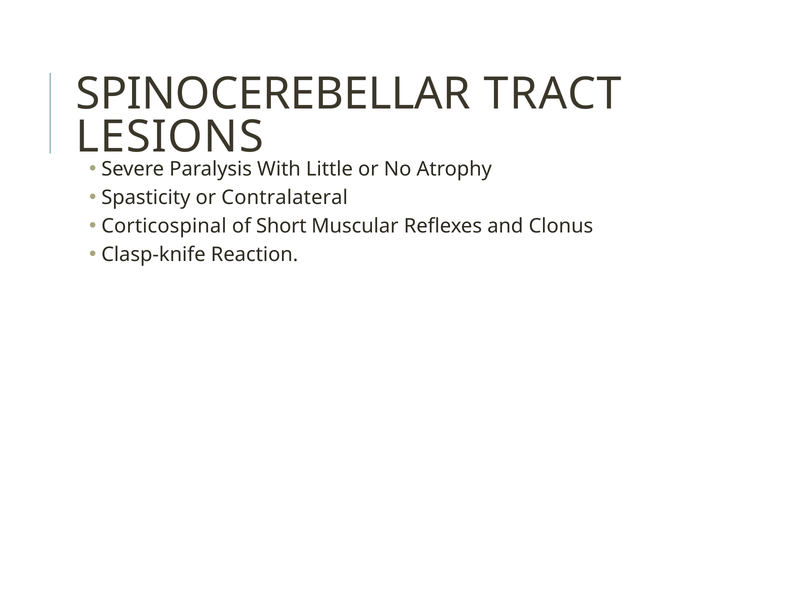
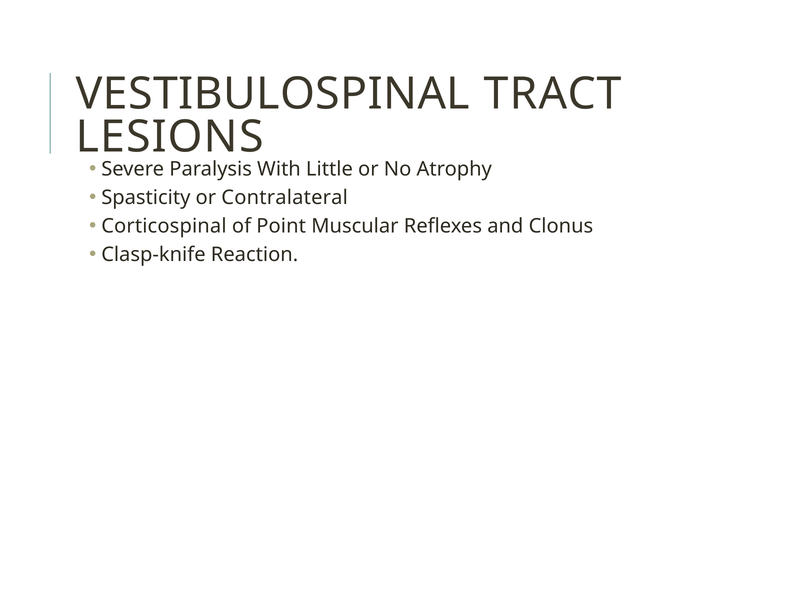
SPINOCEREBELLAR: SPINOCEREBELLAR -> VESTIBULOSPINAL (273, 94)
Short: Short -> Point (281, 226)
